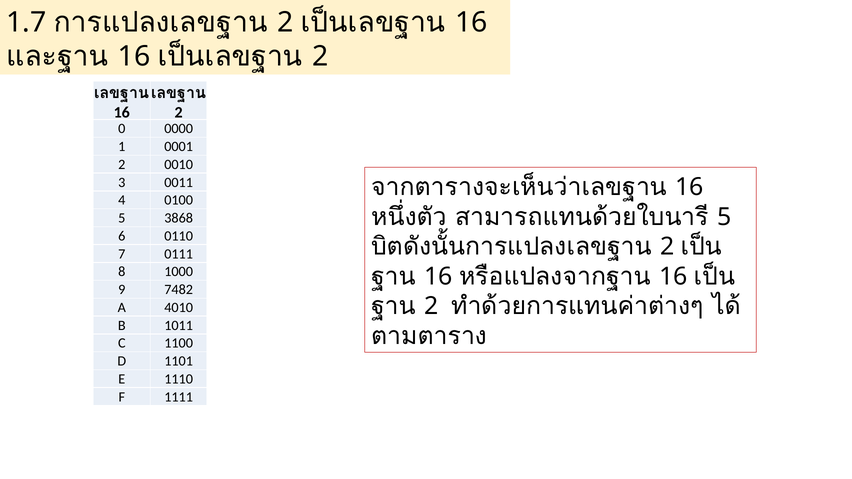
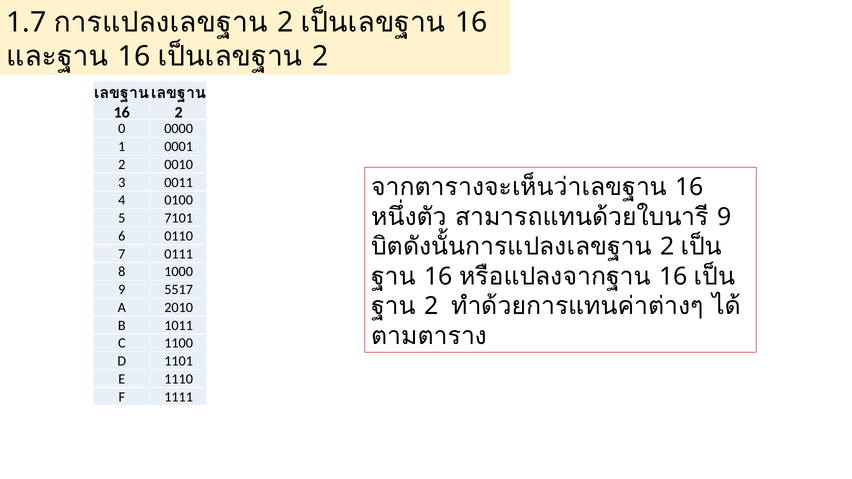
5: 5 -> 9 (724, 217)
3868: 3868 -> 7101 (179, 218)
7482: 7482 -> 5517 (179, 290)
4010: 4010 -> 2010 (179, 308)
